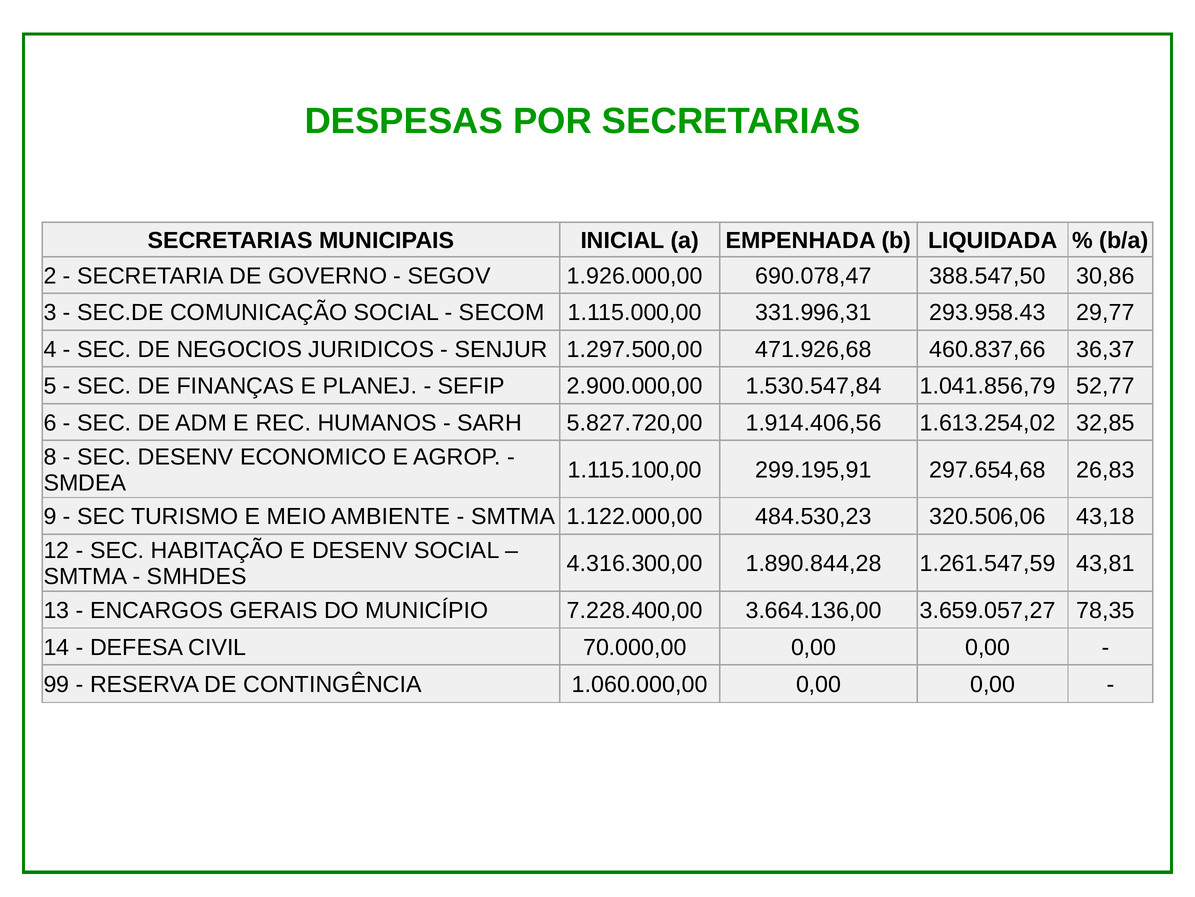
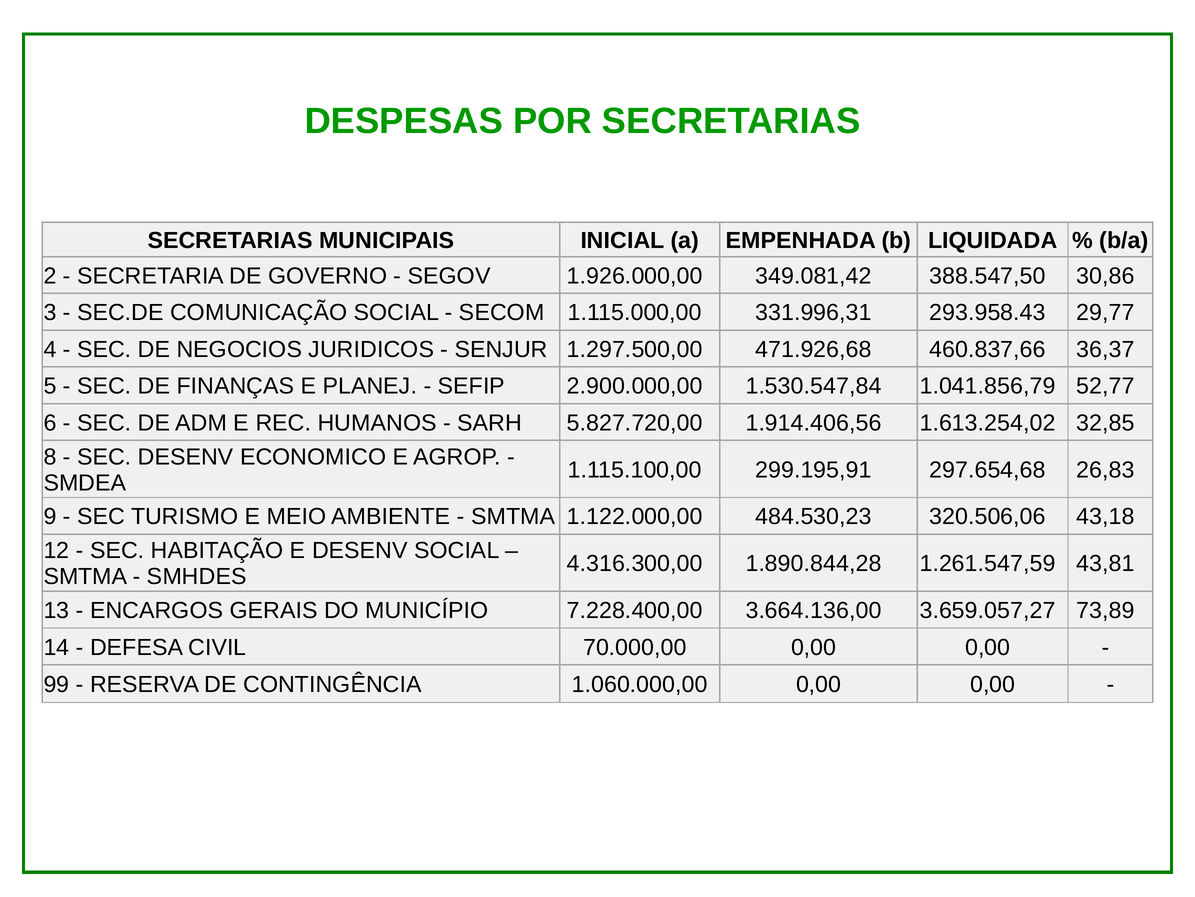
690.078,47: 690.078,47 -> 349.081,42 (814, 276)
78,35: 78,35 -> 73,89 (1105, 610)
